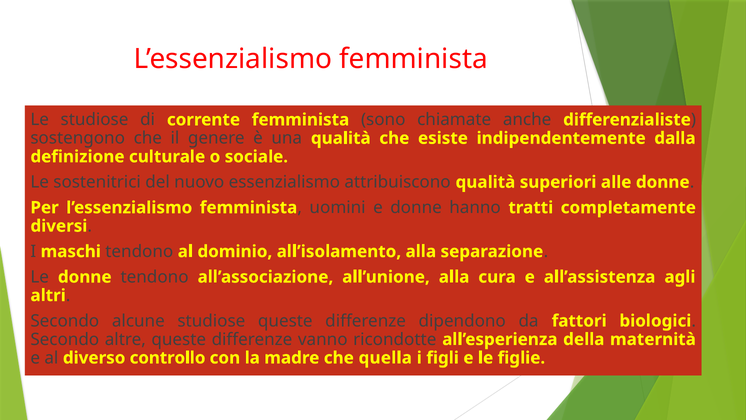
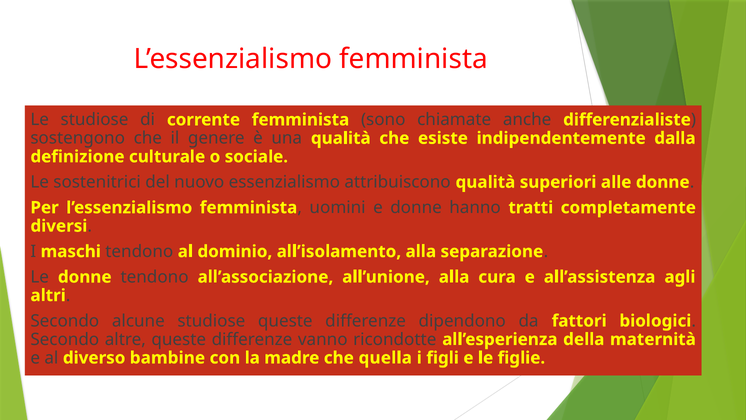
controllo: controllo -> bambine (167, 358)
